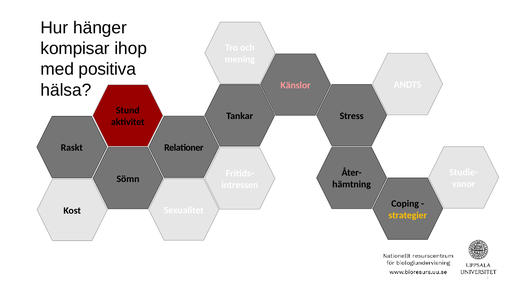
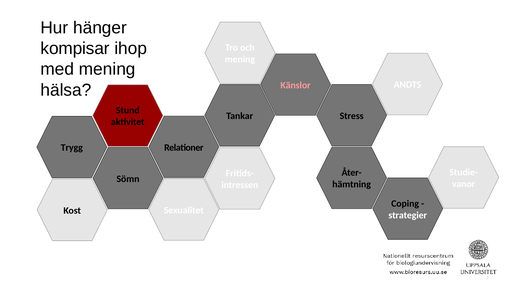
med positiva: positiva -> mening (107, 69)
Raskt: Raskt -> Trygg (72, 147)
strategier colour: yellow -> white (408, 215)
